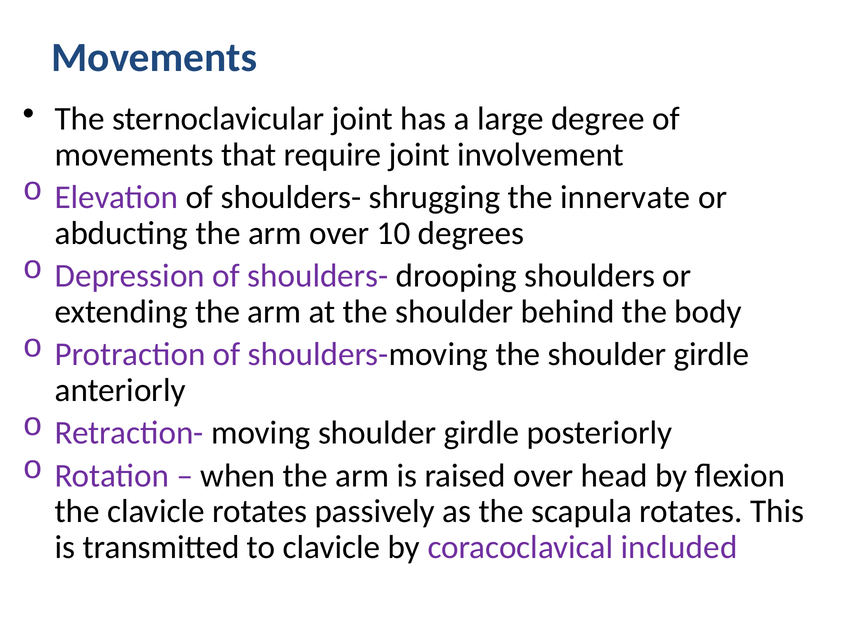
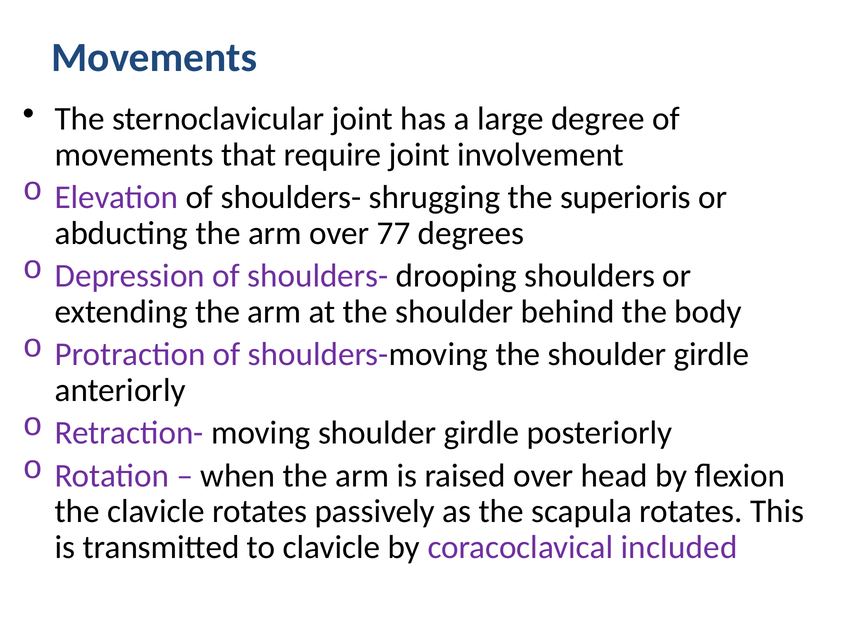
innervate: innervate -> superioris (625, 197)
10: 10 -> 77 (394, 233)
